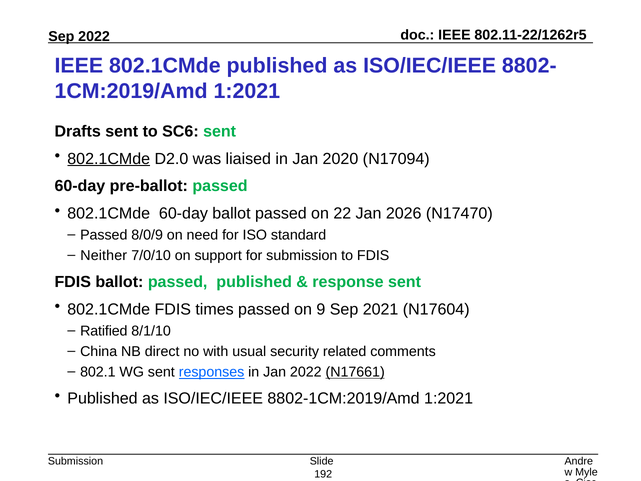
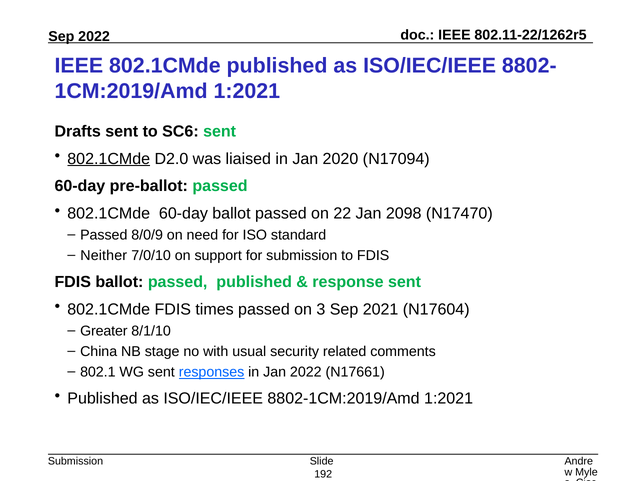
2026: 2026 -> 2098 (404, 213)
9: 9 -> 3 (321, 309)
Ratified: Ratified -> Greater (104, 331)
direct: direct -> stage (162, 351)
N17661 underline: present -> none (355, 372)
